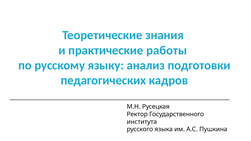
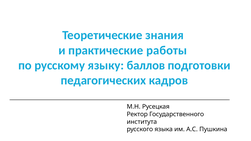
анализ: анализ -> баллов (146, 65)
